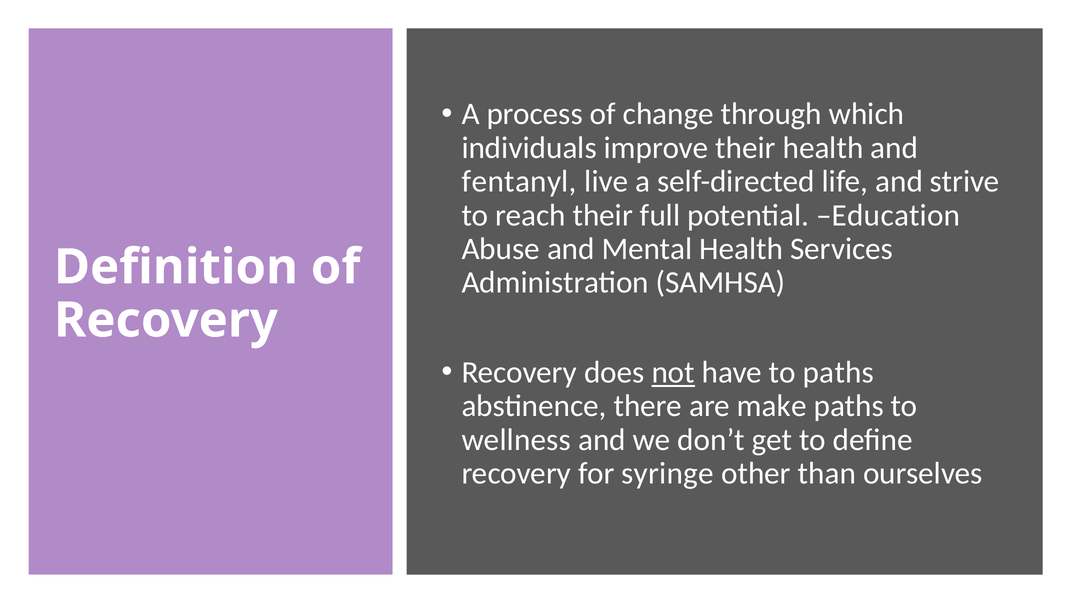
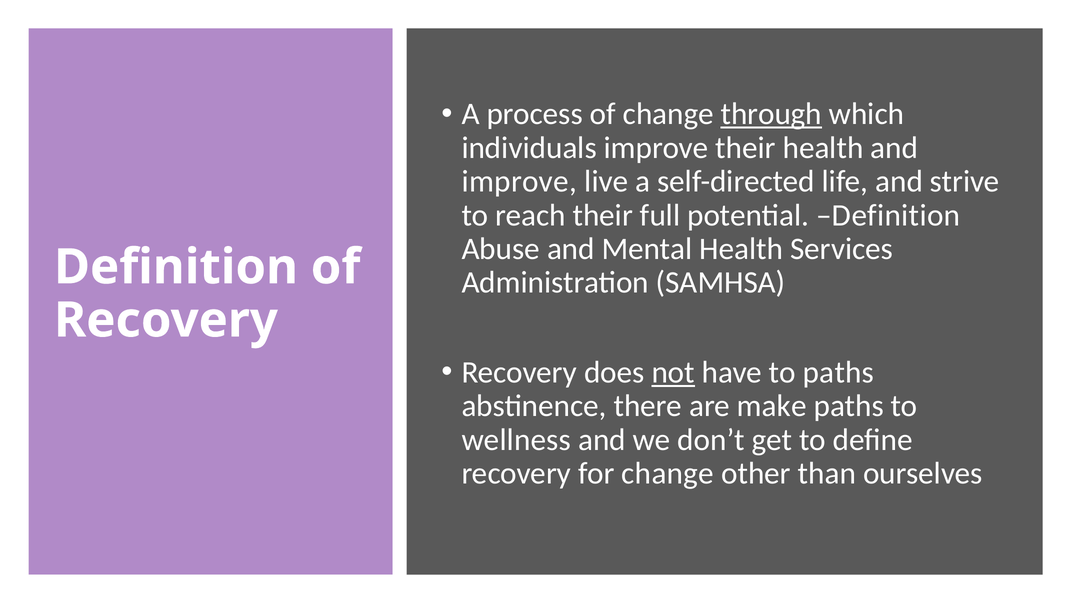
through underline: none -> present (771, 114)
fentanyl: fentanyl -> improve (519, 181)
potential Education: Education -> Definition (888, 215)
for syringe: syringe -> change (668, 473)
